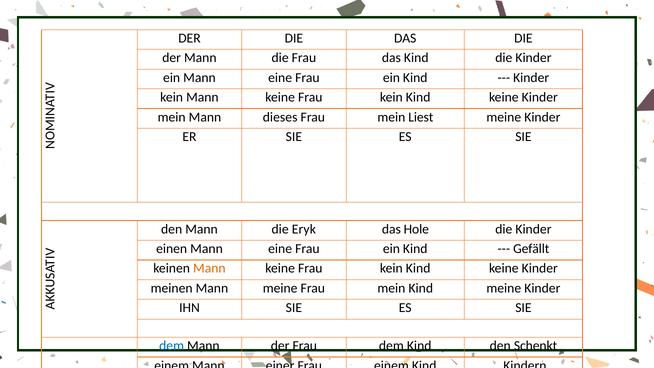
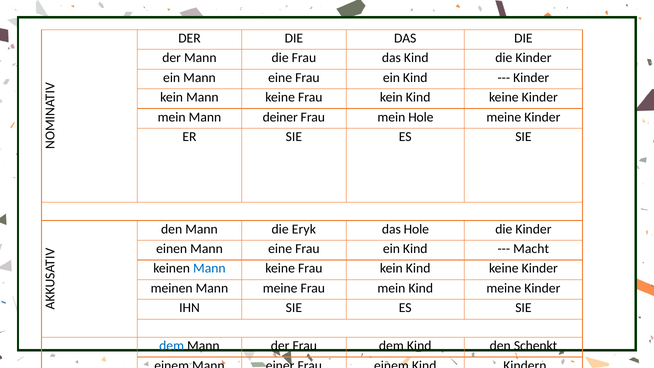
dieses: dieses -> deiner (280, 117)
mein Liest: Liest -> Hole (421, 117)
Gefällt: Gefällt -> Macht (531, 249)
Mann colour: orange -> blue (209, 268)
